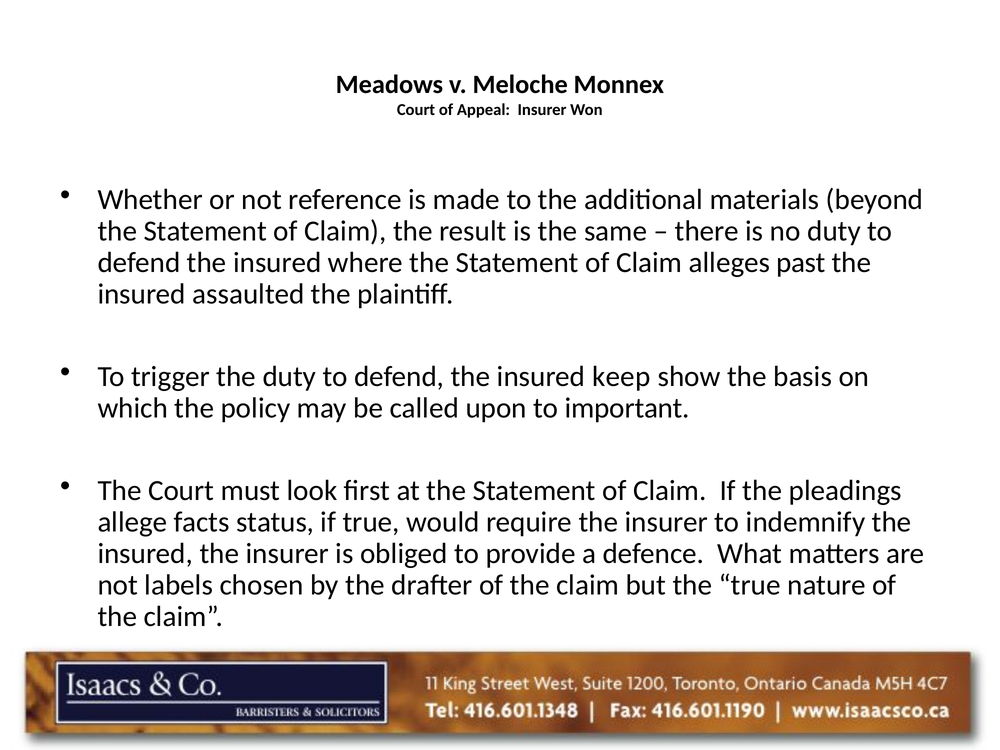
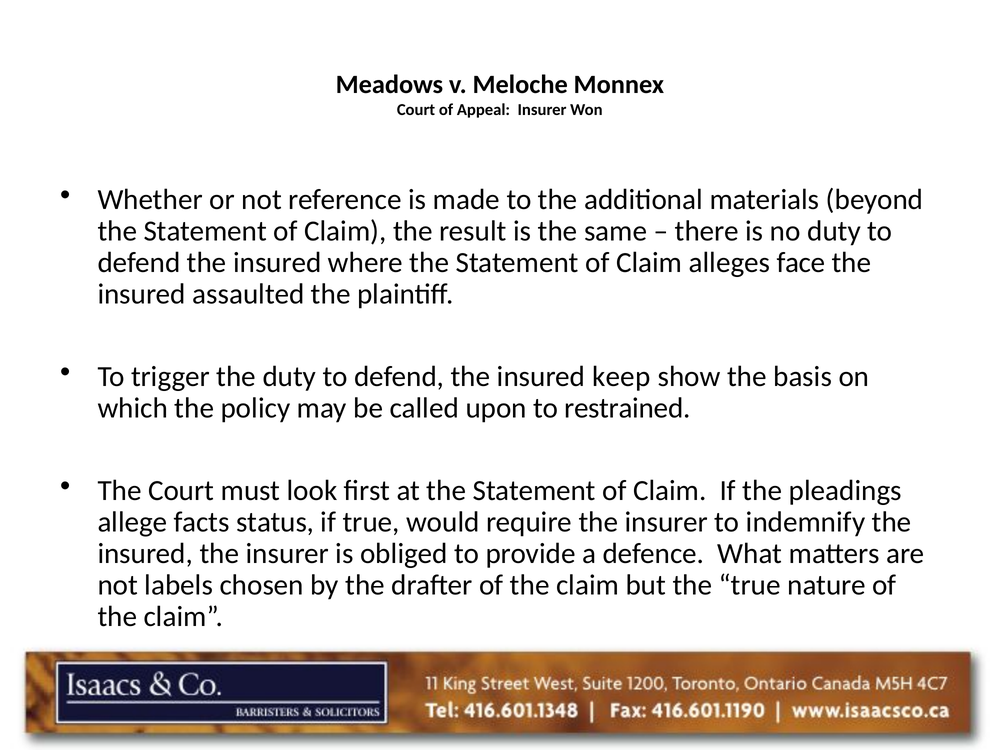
past: past -> face (801, 263)
important: important -> restrained (627, 408)
